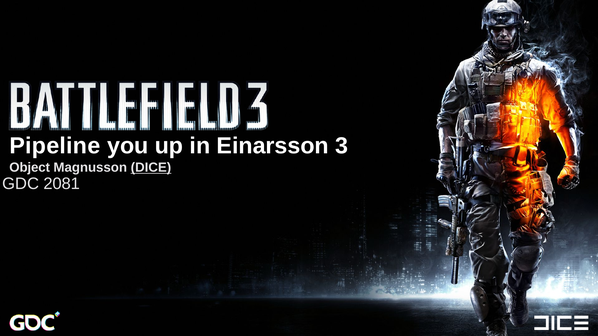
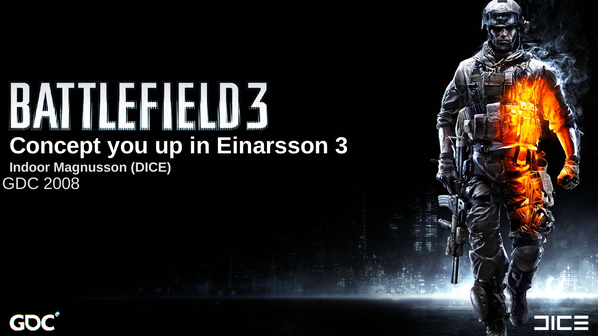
Pipeline: Pipeline -> Concept (55, 146)
Object: Object -> Indoor (30, 168)
DICE underline: present -> none (151, 168)
2081: 2081 -> 2008 (62, 184)
